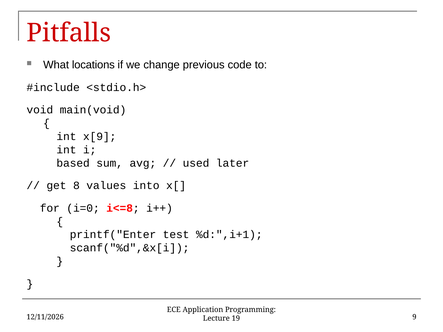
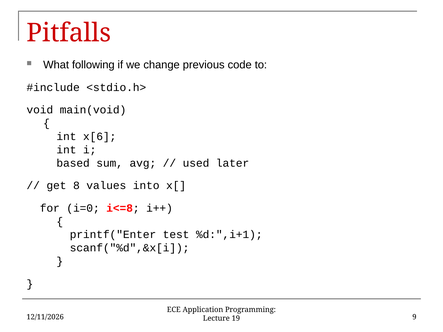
locations: locations -> following (93, 65)
x[9: x[9 -> x[6 (100, 137)
